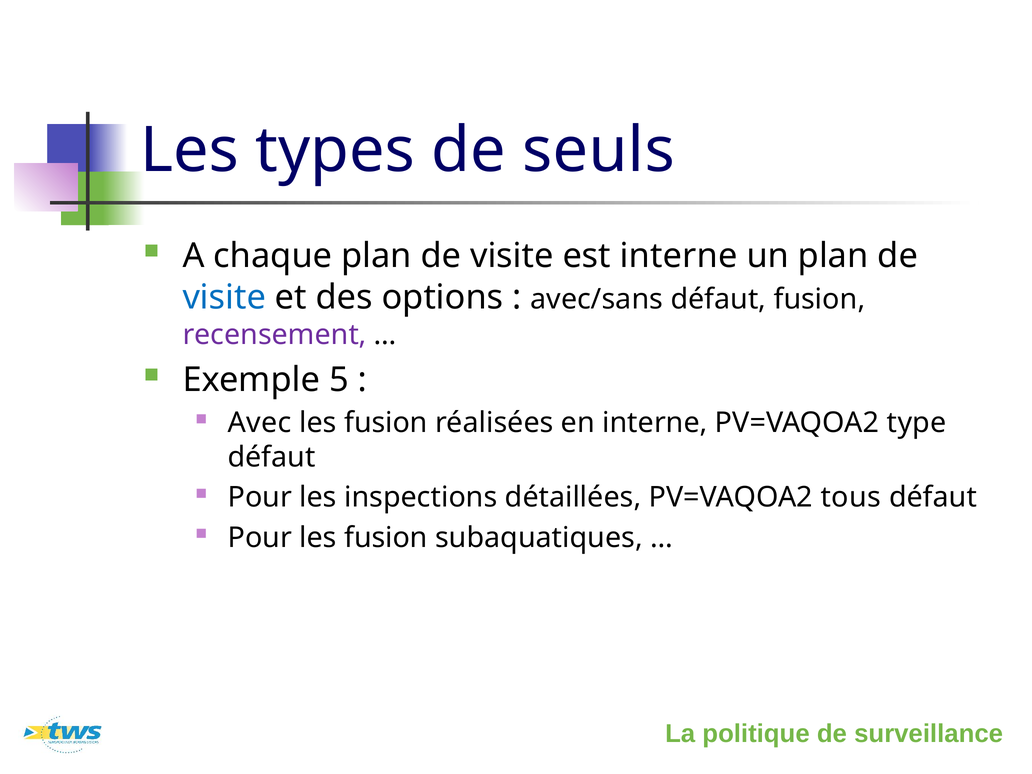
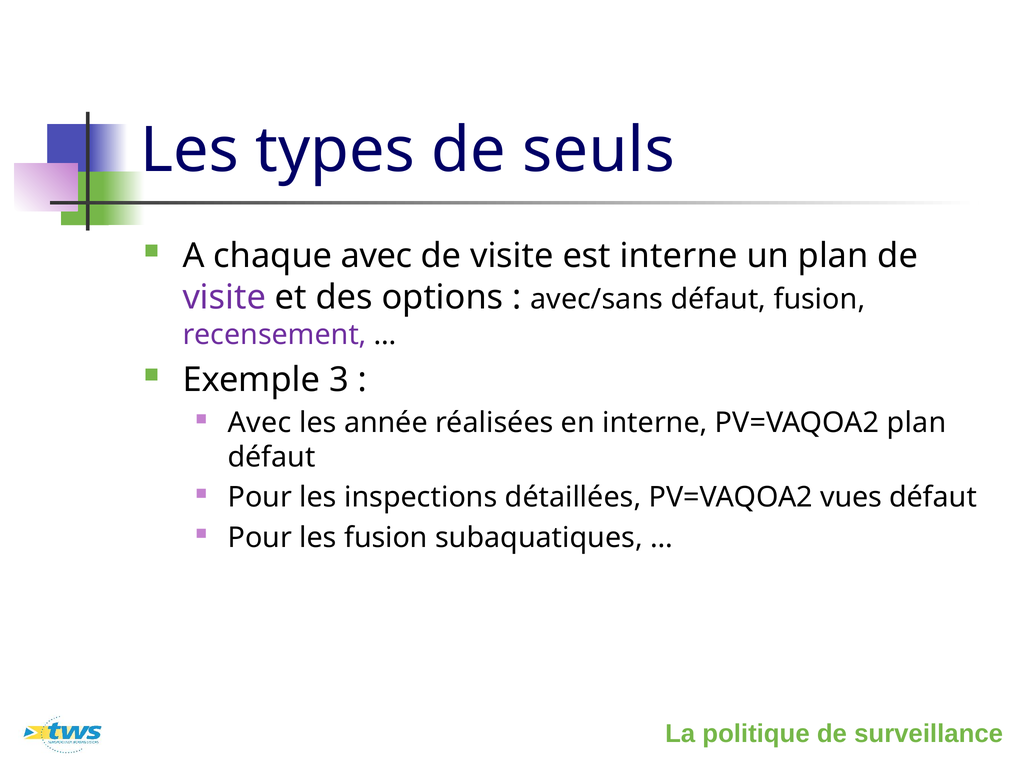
chaque plan: plan -> avec (377, 256)
visite colour: blue -> purple (224, 297)
5: 5 -> 3 (339, 380)
fusion: fusion -> année (386, 423)
PV=VAQOA2 type: type -> plan (917, 423)
tous: tous -> vues (851, 498)
